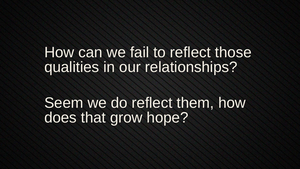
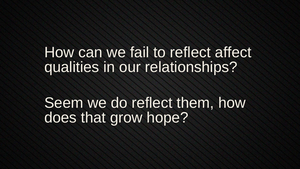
those: those -> affect (233, 52)
